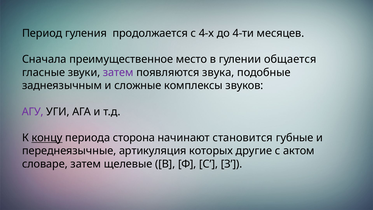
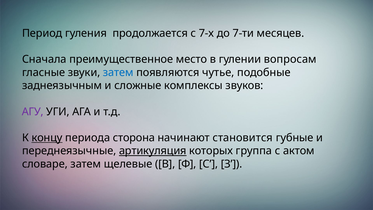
4-х: 4-х -> 7-х (206, 33)
4-ти: 4-ти -> 7-ти (243, 33)
общается: общается -> вопросам (290, 59)
затем colour: purple -> blue (118, 72)
звука: звука -> чутье (218, 72)
артикуляция underline: none -> present (153, 151)
другие: другие -> группа (254, 151)
